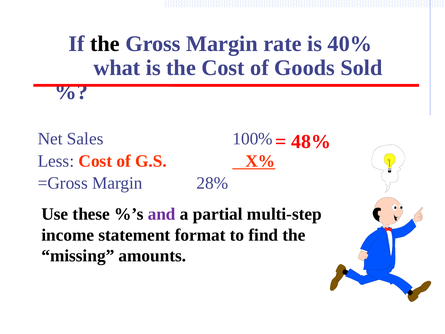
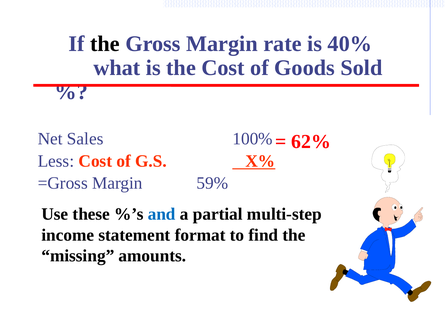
48%: 48% -> 62% (311, 142)
28%: 28% -> 59% (212, 183)
and colour: purple -> blue (162, 214)
